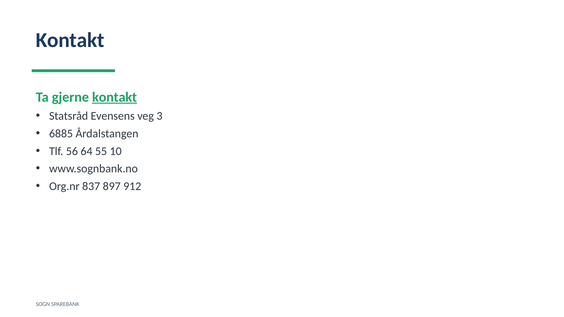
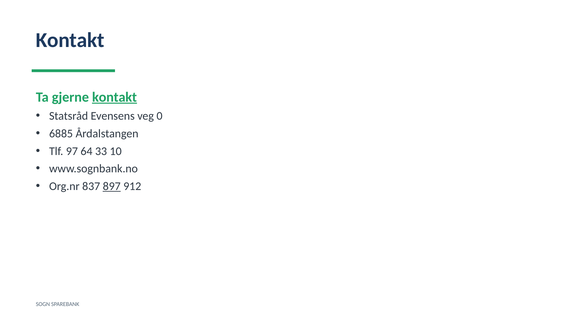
3: 3 -> 0 (160, 116)
56: 56 -> 97 (72, 151)
55: 55 -> 33 (101, 151)
897 underline: none -> present (112, 187)
